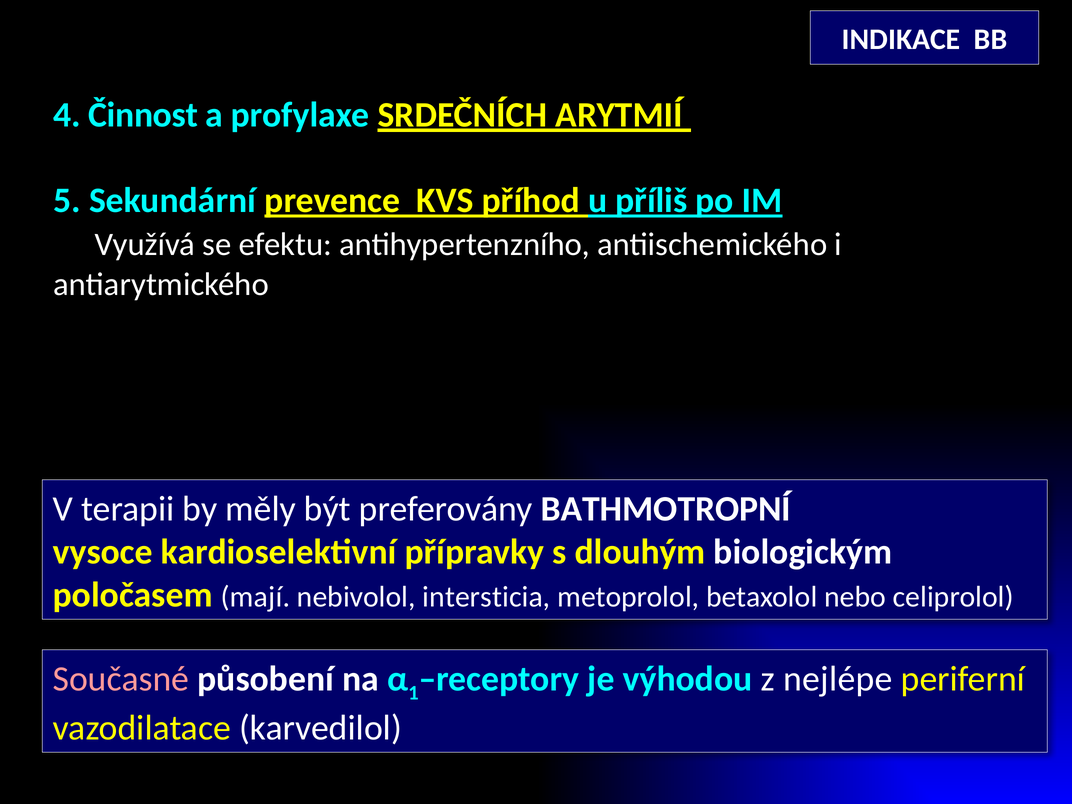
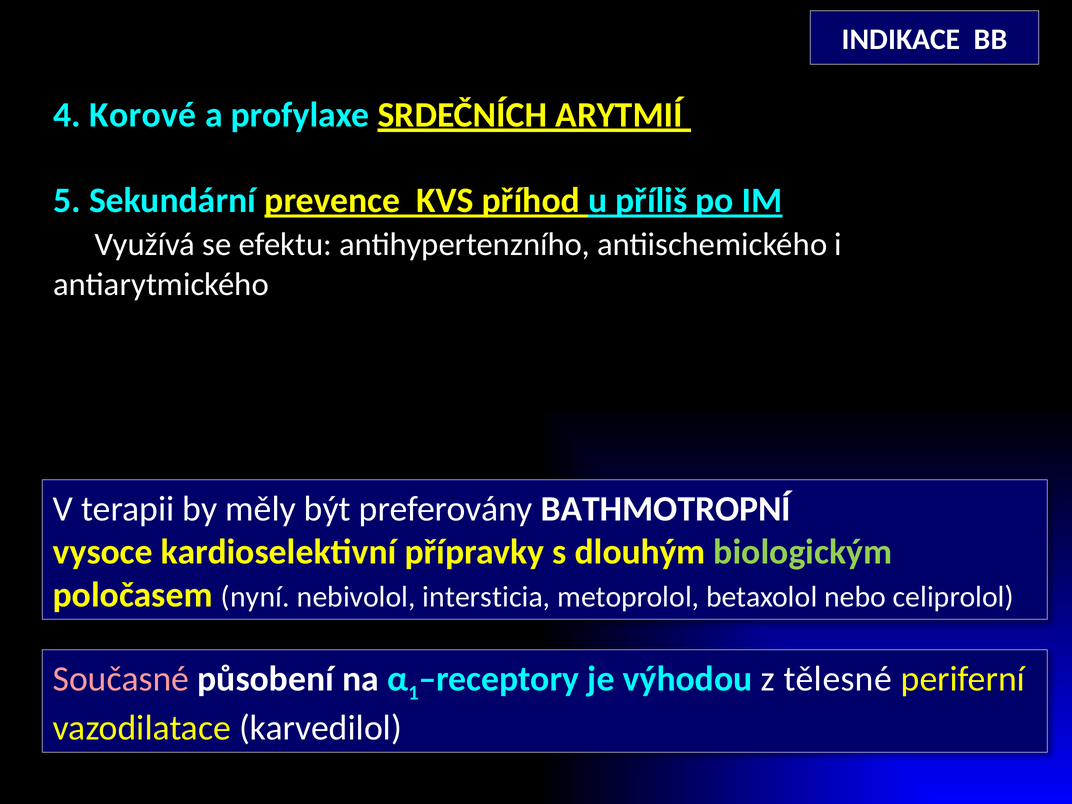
Činnost: Činnost -> Korové (143, 115)
biologickým colour: white -> light green (803, 552)
mají: mají -> nyní (255, 597)
nejlépe: nejlépe -> tělesné (838, 679)
